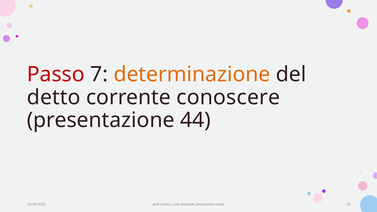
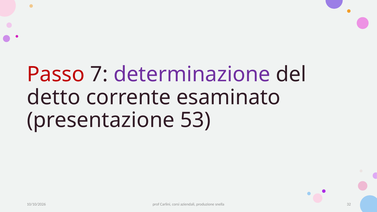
determinazione colour: orange -> purple (192, 74)
conoscere: conoscere -> esaminato (228, 97)
44: 44 -> 53 (195, 120)
